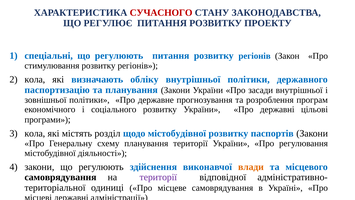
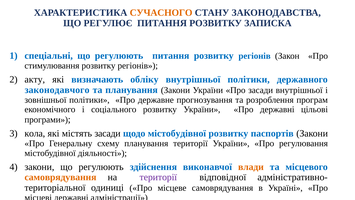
СУЧАСНОГО colour: red -> orange (161, 13)
ПРОЕКТУ: ПРОЕКТУ -> ЗАПИСКА (268, 23)
кола: кола -> акту (35, 79)
паспортизацію: паспортизацію -> законодавчого (57, 90)
містять розділ: розділ -> засади (107, 133)
самоврядування colour: black -> orange (60, 177)
